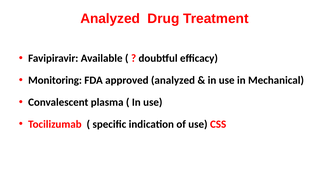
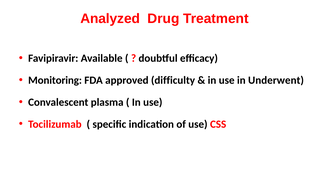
approved analyzed: analyzed -> difficulty (173, 80)
Mechanical: Mechanical -> Underwent (276, 80)
